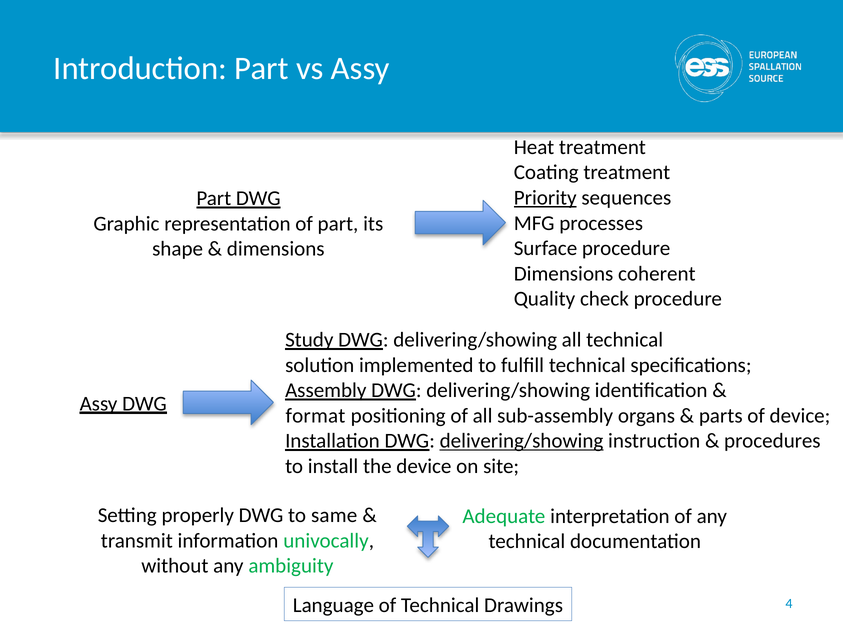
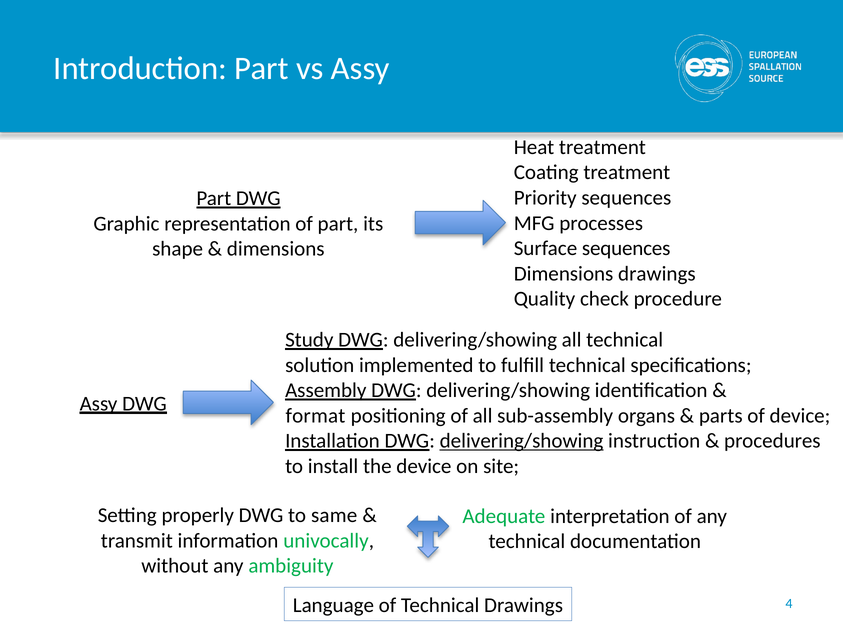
Priority underline: present -> none (545, 198)
Surface procedure: procedure -> sequences (626, 248)
Dimensions coherent: coherent -> drawings (657, 274)
